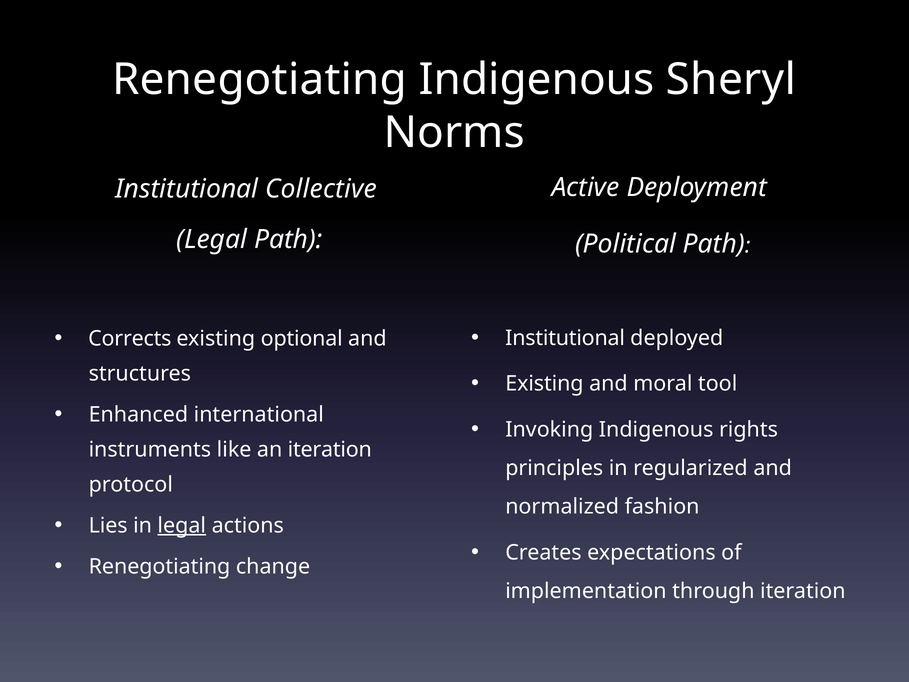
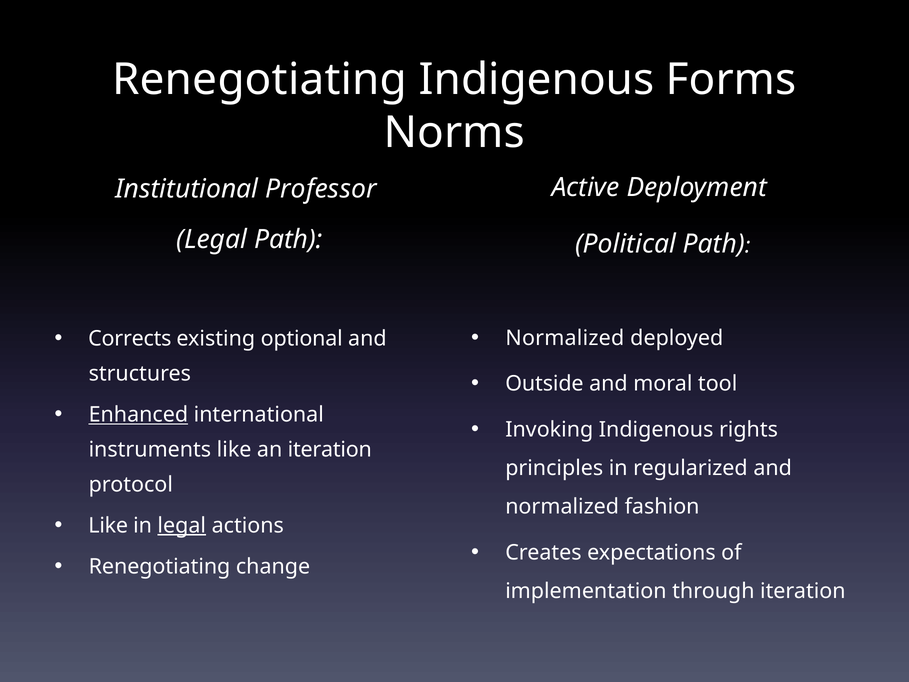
Sheryl: Sheryl -> Forms (731, 80)
Collective: Collective -> Professor (321, 189)
Institutional: Institutional -> Normalized (565, 338)
Existing: Existing -> Outside (544, 384)
Enhanced underline: none -> present (138, 415)
Lies: Lies -> Like (108, 525)
